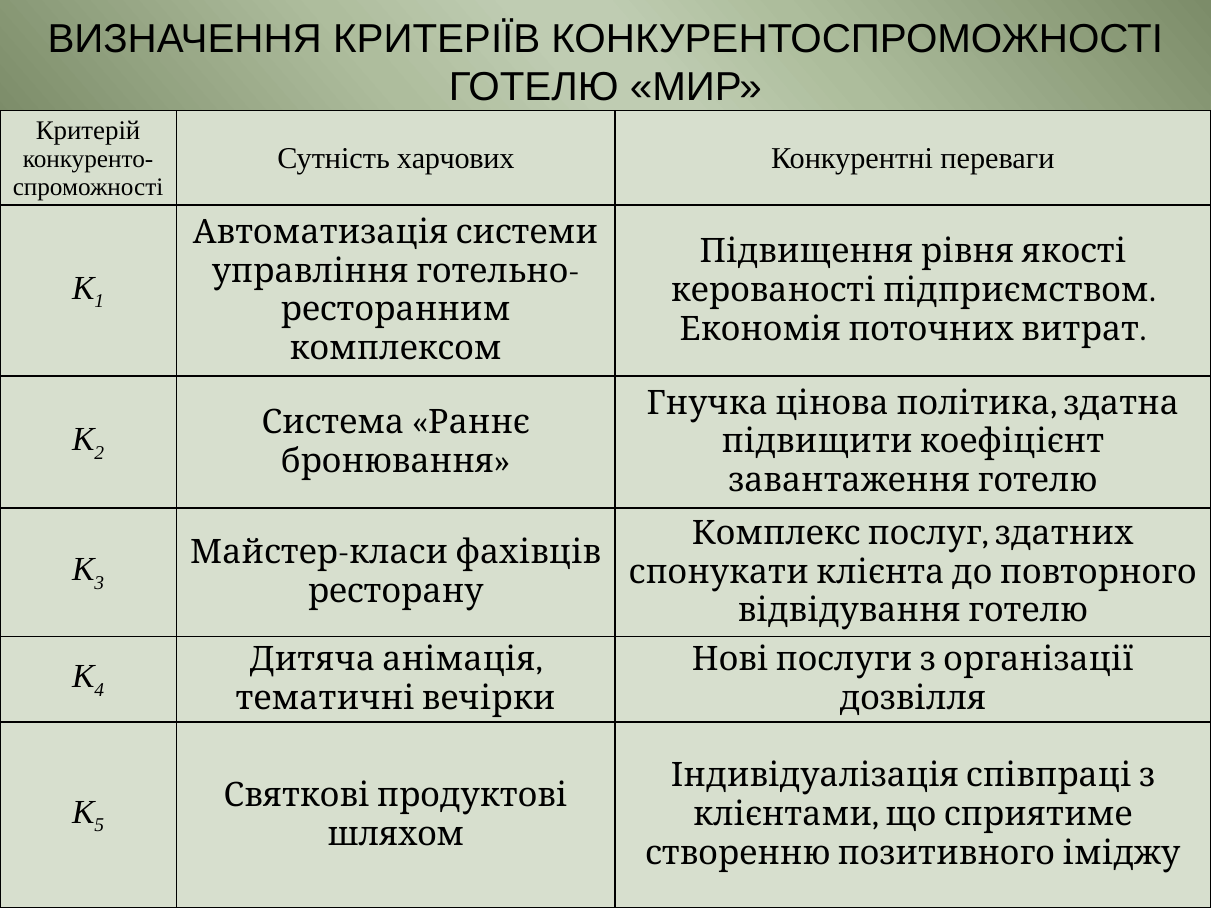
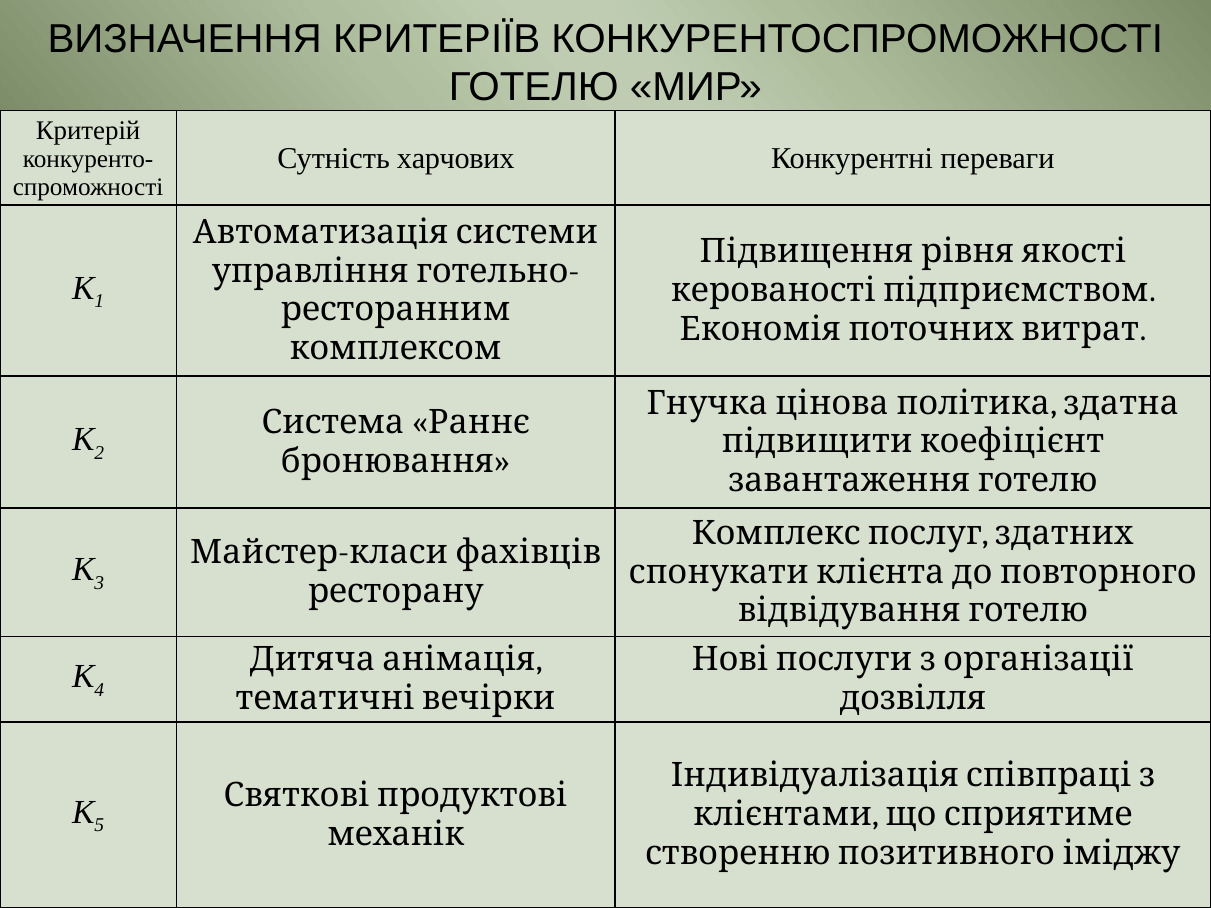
шляхом: шляхом -> механік (396, 834)
